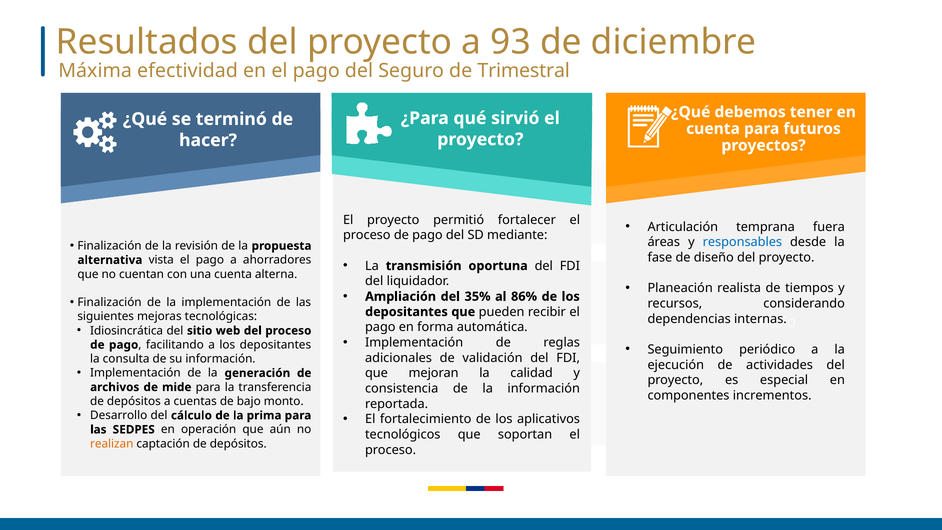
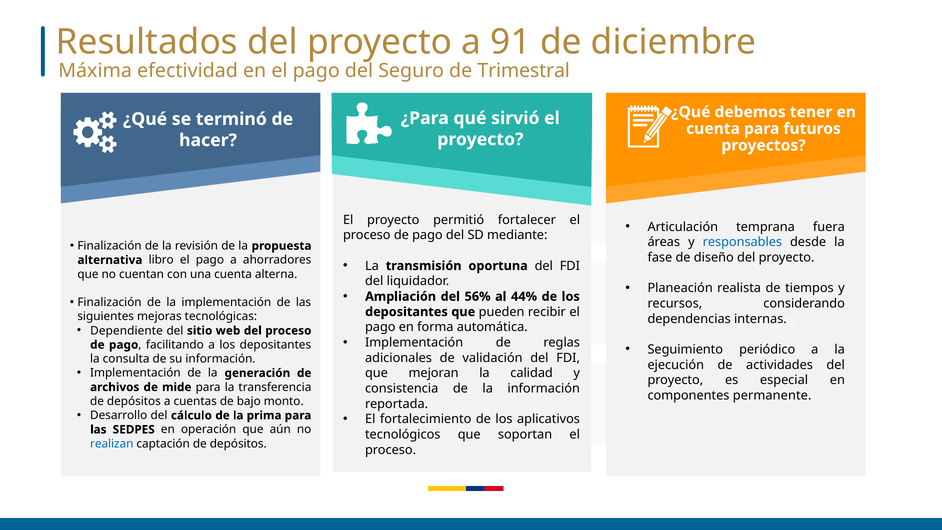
93: 93 -> 91 (511, 42)
vista: vista -> libro (161, 260)
35%: 35% -> 56% (478, 296)
86%: 86% -> 44% (524, 296)
Idiosincrática: Idiosincrática -> Dependiente (126, 331)
incrementos: incrementos -> permanente (772, 395)
realizan colour: orange -> blue (112, 444)
